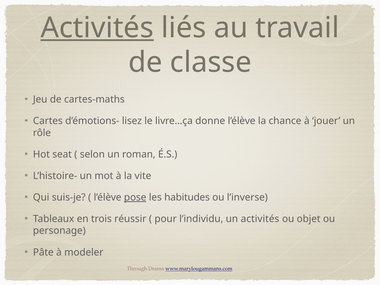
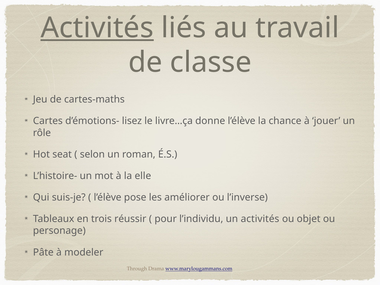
vite: vite -> elle (143, 176)
pose underline: present -> none (135, 197)
habitudes: habitudes -> améliorer (187, 197)
